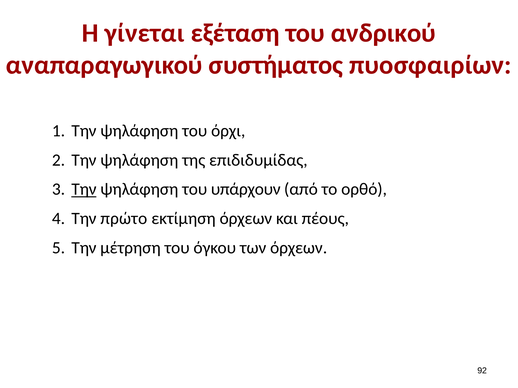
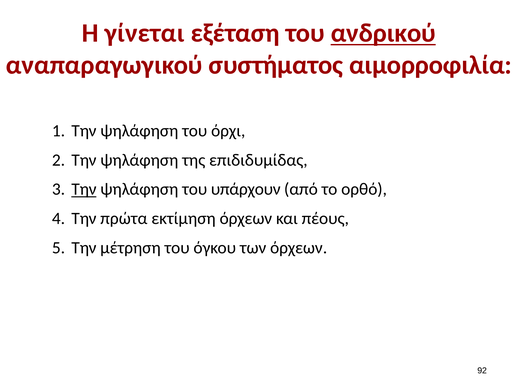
ανδρικού underline: none -> present (383, 33)
πυοσφαιρίων: πυοσφαιρίων -> αιμορροφιλία (431, 65)
πρώτο: πρώτο -> πρώτα (124, 219)
